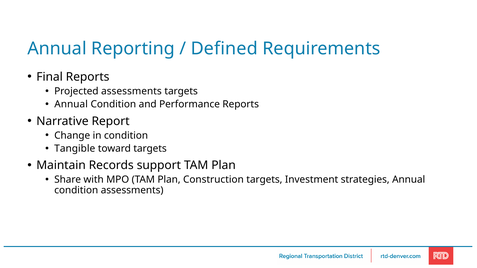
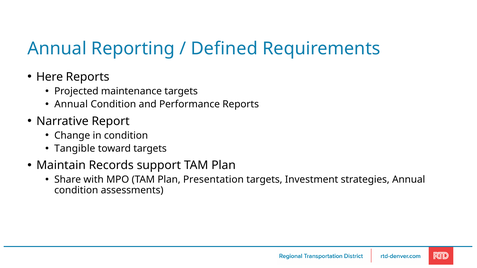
Final: Final -> Here (50, 77)
Projected assessments: assessments -> maintenance (131, 91)
Construction: Construction -> Presentation (213, 180)
